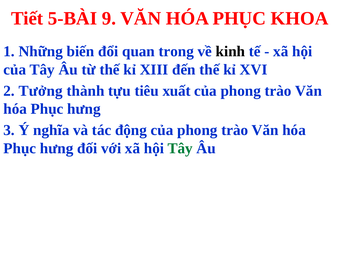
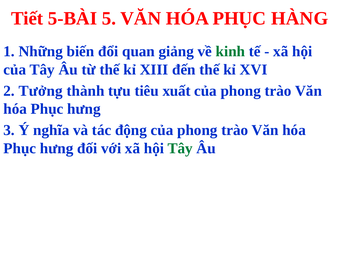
9: 9 -> 5 (109, 18)
KHOA: KHOA -> HÀNG (300, 18)
trong: trong -> giảng (176, 52)
kinh colour: black -> green (230, 52)
